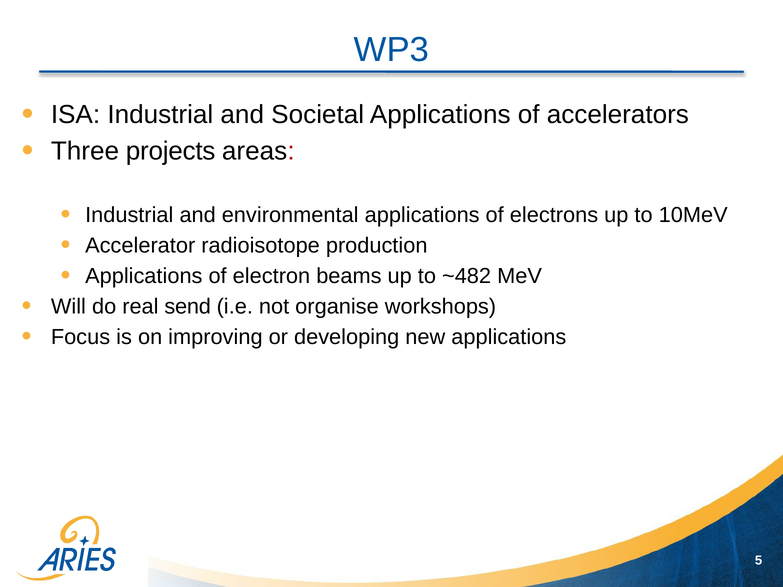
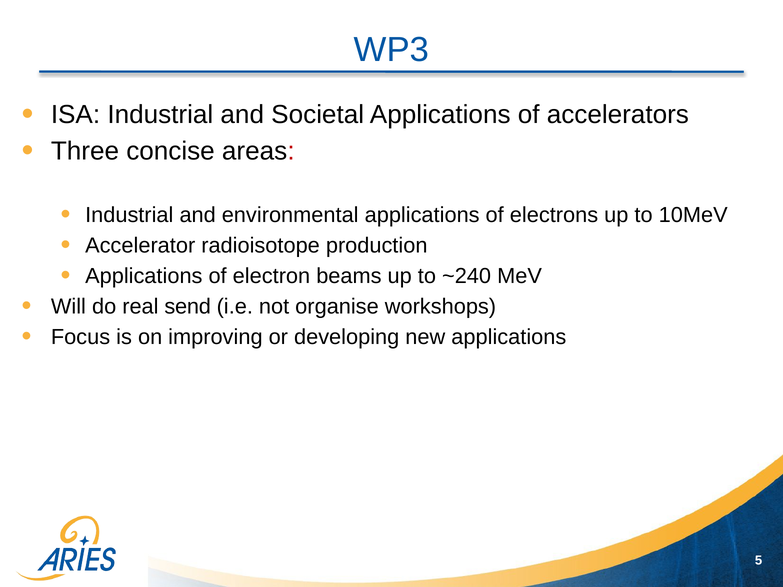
projects: projects -> concise (171, 151)
~482: ~482 -> ~240 (467, 276)
